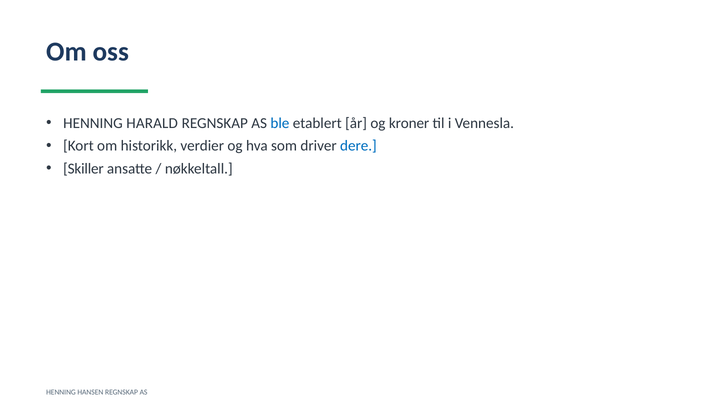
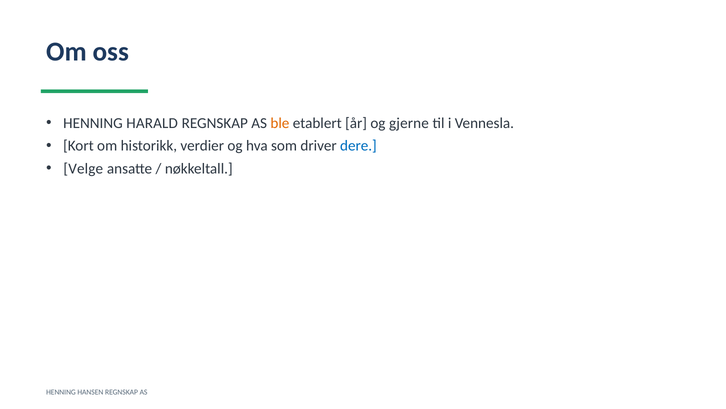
ble colour: blue -> orange (280, 123)
kroner: kroner -> gjerne (409, 123)
Skiller: Skiller -> Velge (83, 168)
